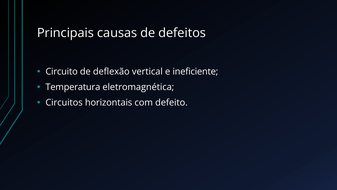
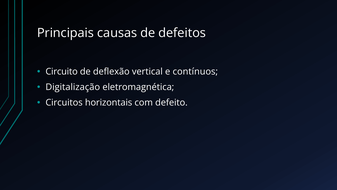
ineficiente: ineficiente -> contínuos (195, 71)
Temperatura: Temperatura -> Digitalização (73, 87)
